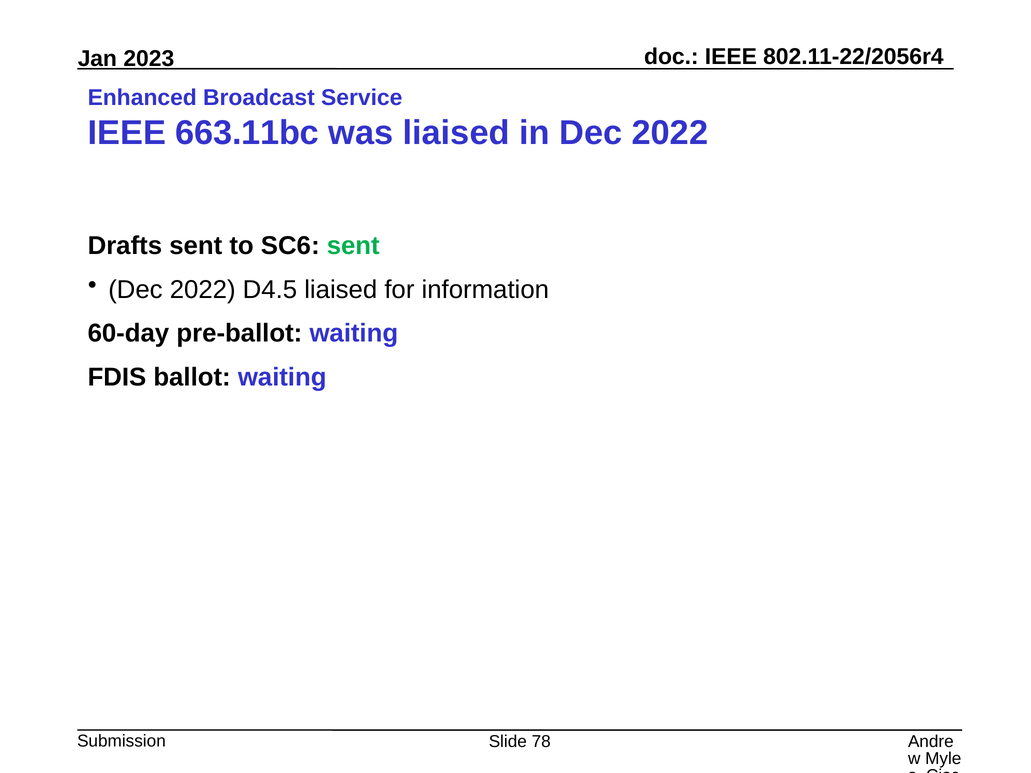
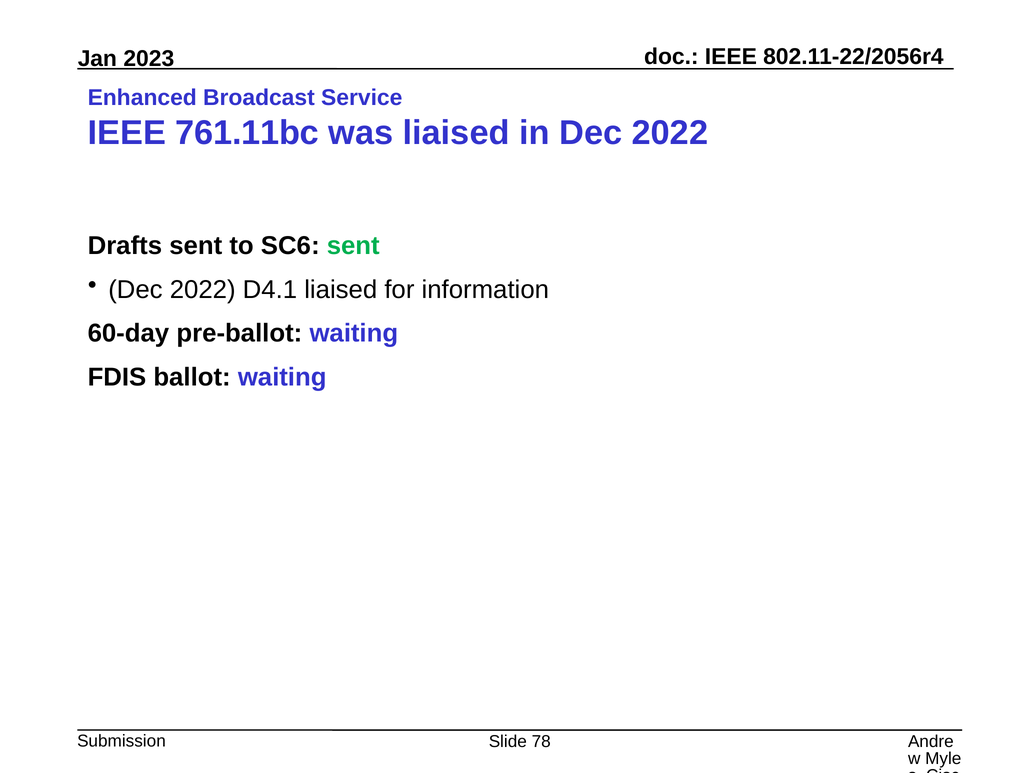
663.11bc: 663.11bc -> 761.11bc (247, 133)
D4.5: D4.5 -> D4.1 (270, 290)
